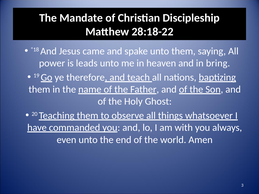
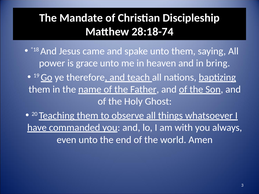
28:18-22: 28:18-22 -> 28:18-74 (153, 32)
leads: leads -> grace (87, 63)
